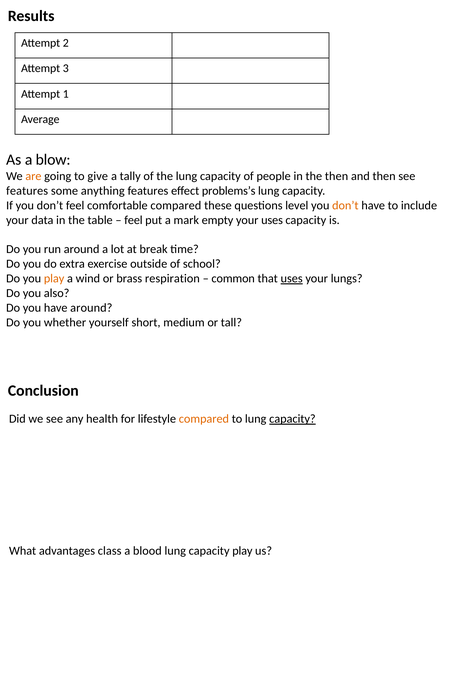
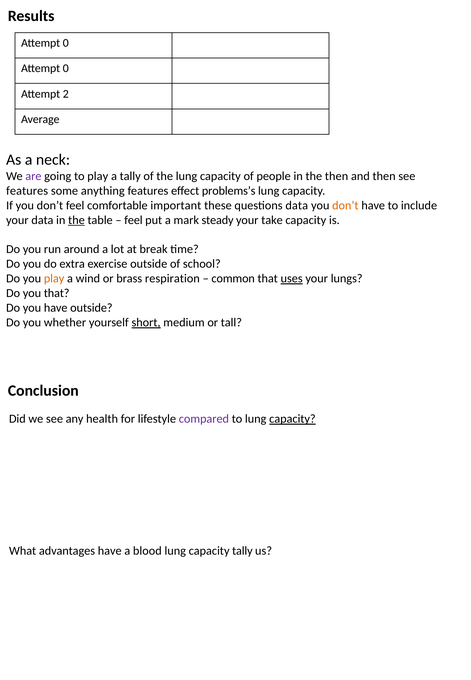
2: 2 -> 0 (66, 43)
3: 3 -> 0 (66, 68)
1: 1 -> 2 (66, 94)
blow: blow -> neck (53, 160)
are colour: orange -> purple (33, 176)
to give: give -> play (98, 176)
comfortable compared: compared -> important (176, 205)
questions level: level -> data (297, 205)
the underline: none -> present (76, 220)
empty: empty -> steady (218, 220)
your uses: uses -> take (272, 220)
you also: also -> that (57, 293)
have around: around -> outside (91, 308)
short underline: none -> present (146, 323)
compared colour: orange -> purple (204, 419)
advantages class: class -> have (110, 551)
capacity play: play -> tally (242, 551)
